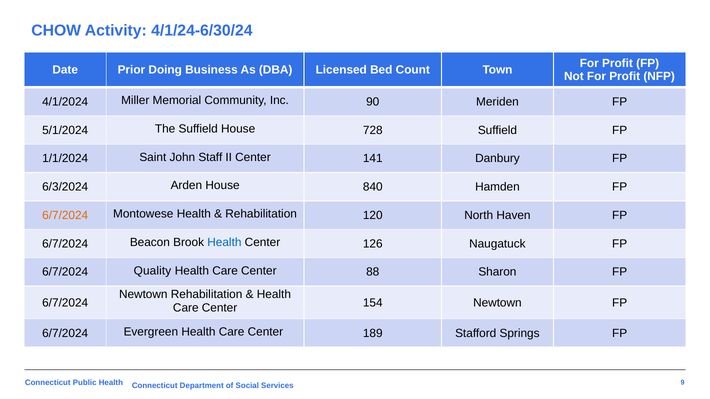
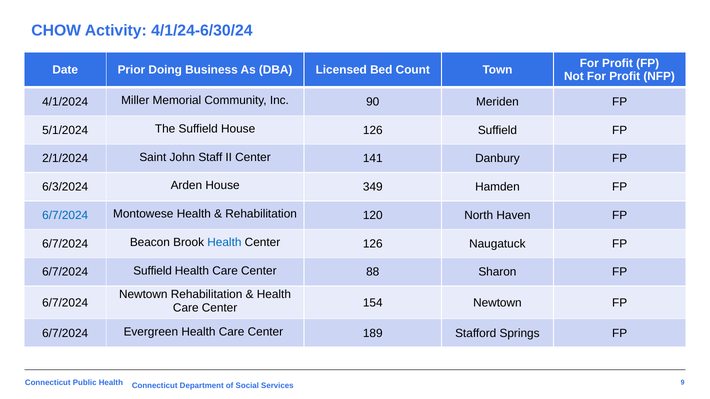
House 728: 728 -> 126 (373, 130)
1/1/2024: 1/1/2024 -> 2/1/2024 (65, 159)
840: 840 -> 349 (373, 187)
6/7/2024 colour: orange -> blue (65, 216)
6/7/2024 Quality: Quality -> Suffield (153, 271)
